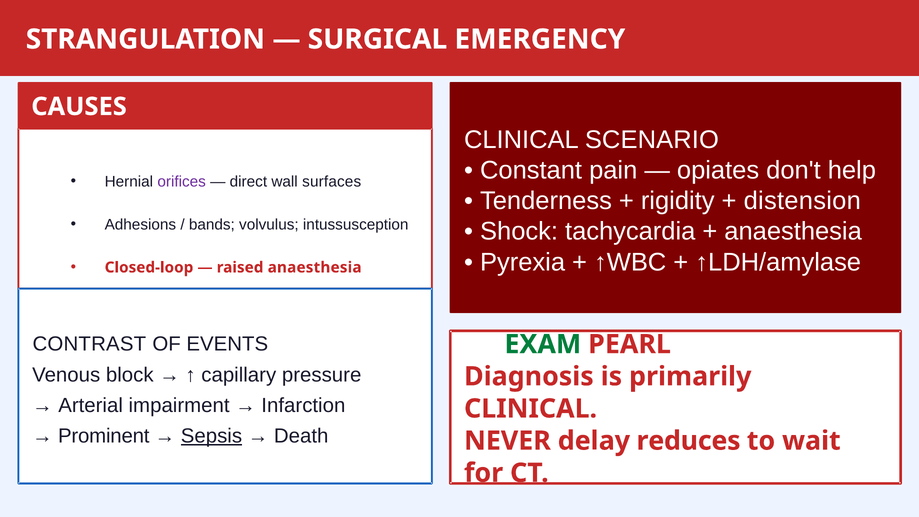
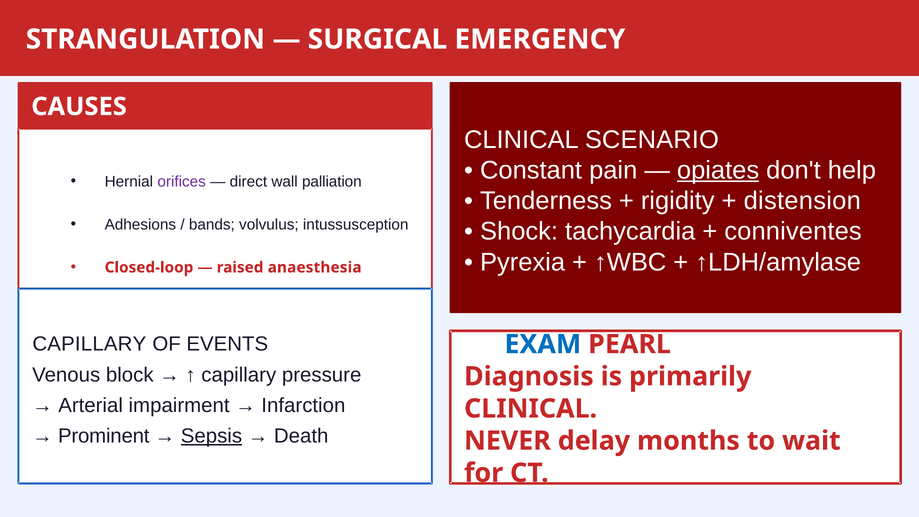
opiates underline: none -> present (718, 170)
surfaces: surfaces -> palliation (332, 182)
anaesthesia: anaesthesia -> conniventes (793, 231)
EXAM colour: green -> blue (543, 344)
CONTRAST: CONTRAST -> CAPILLARY (89, 344)
reduces: reduces -> months (688, 441)
